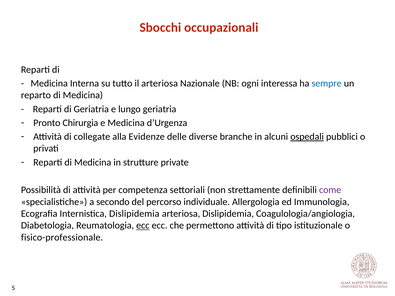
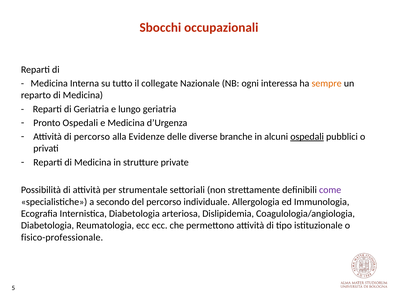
il arteriosa: arteriosa -> collegate (160, 83)
sempre colour: blue -> orange (327, 83)
Pronto Chirurgia: Chirurgia -> Ospedali (80, 123)
di collegate: collegate -> percorso (92, 137)
competenza: competenza -> strumentale (143, 190)
Internistica Dislipidemia: Dislipidemia -> Diabetologia (134, 214)
ecc underline: present -> none (143, 226)
